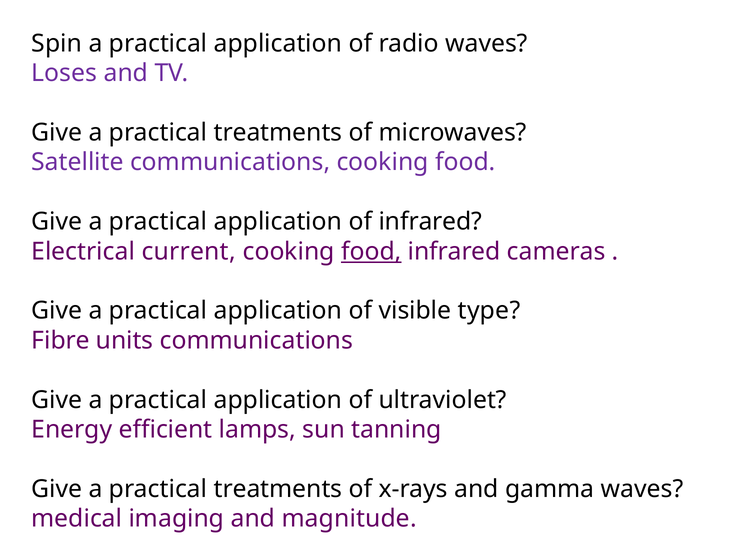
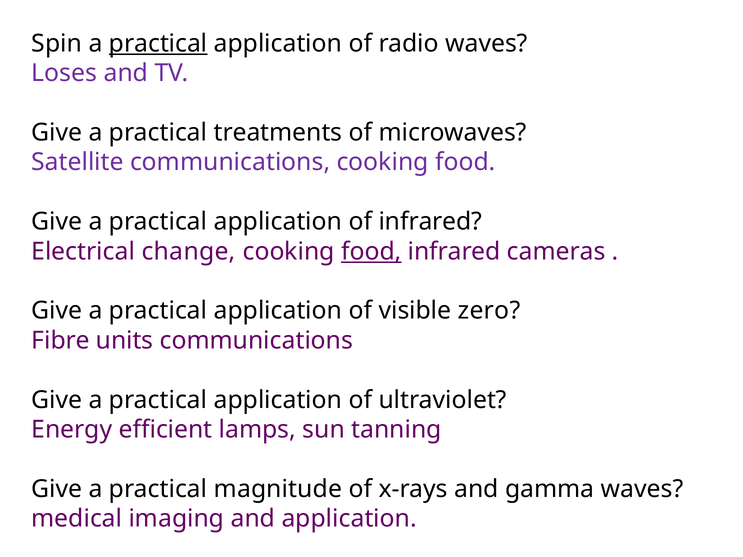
practical underline: none -> present (158, 43)
current: current -> change (189, 252)
type: type -> zero (489, 311)
treatments: treatments -> magnitude (278, 489)
and magnitude: magnitude -> application (349, 519)
